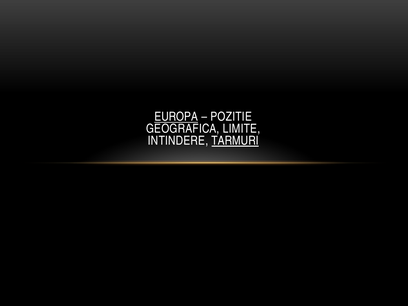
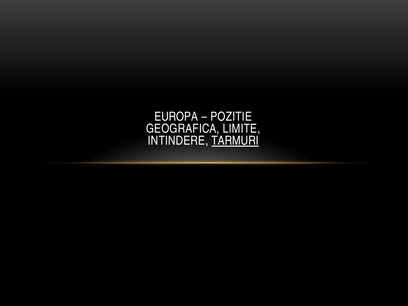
EUROPA underline: present -> none (176, 117)
